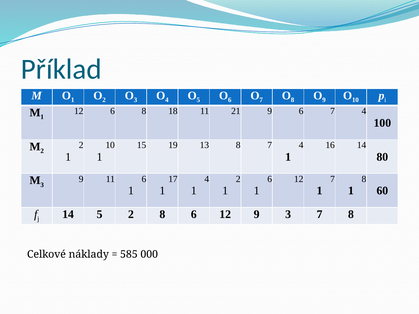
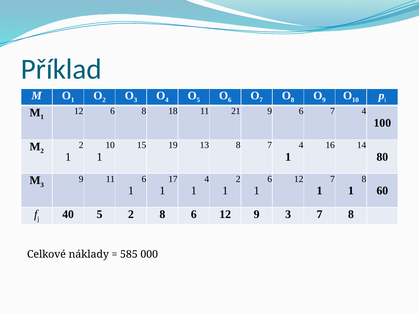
14: 14 -> 40 (68, 214)
